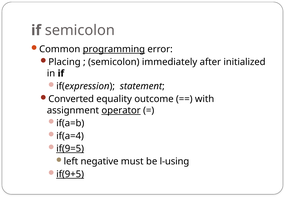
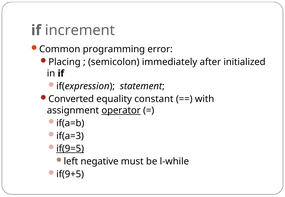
if semicolon: semicolon -> increment (80, 30)
programming underline: present -> none (114, 49)
outcome: outcome -> constant (154, 99)
if(a=4: if(a=4 -> if(a=3 (70, 136)
l-using: l-using -> l-while (174, 162)
if(9+5 underline: present -> none (70, 174)
